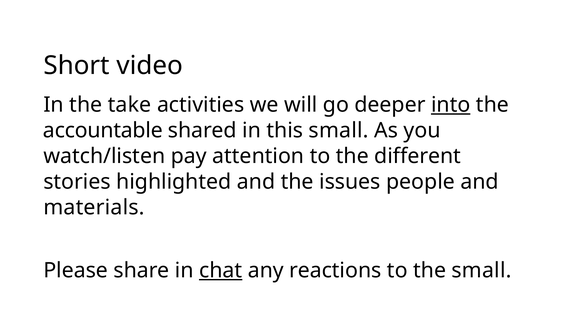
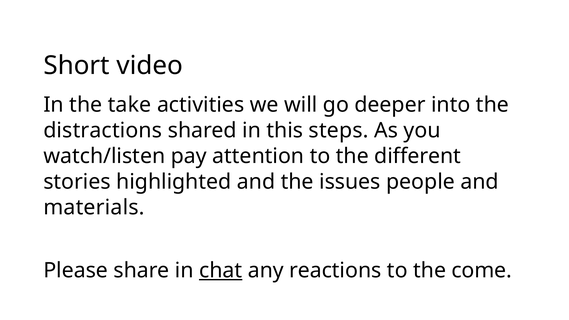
into underline: present -> none (451, 105)
accountable: accountable -> distractions (103, 131)
this small: small -> steps (339, 131)
the small: small -> come (482, 270)
